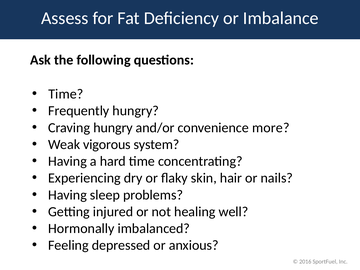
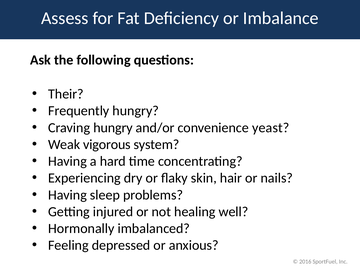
Time: Time -> Their (66, 94)
more: more -> yeast (271, 128)
